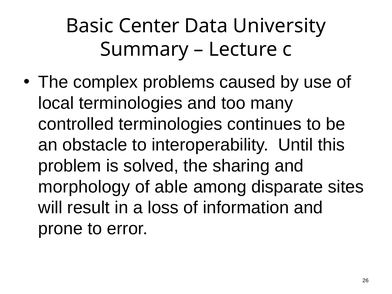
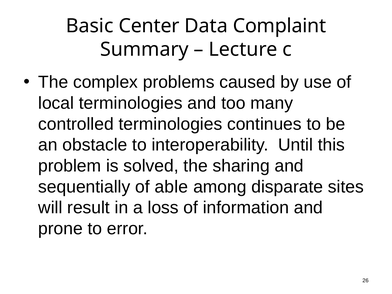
University: University -> Complaint (280, 26)
morphology: morphology -> sequentially (84, 187)
